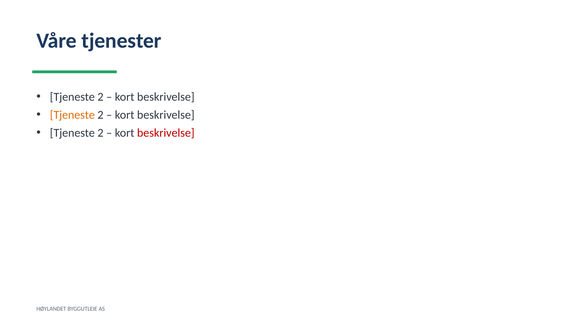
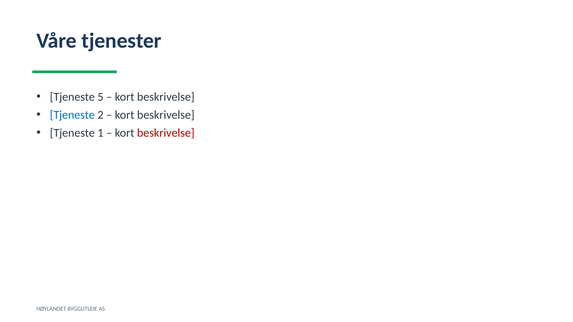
2: 2 -> 5 (100, 97)
Tjeneste colour: orange -> blue (72, 115)
2: 2 -> 1 (100, 133)
